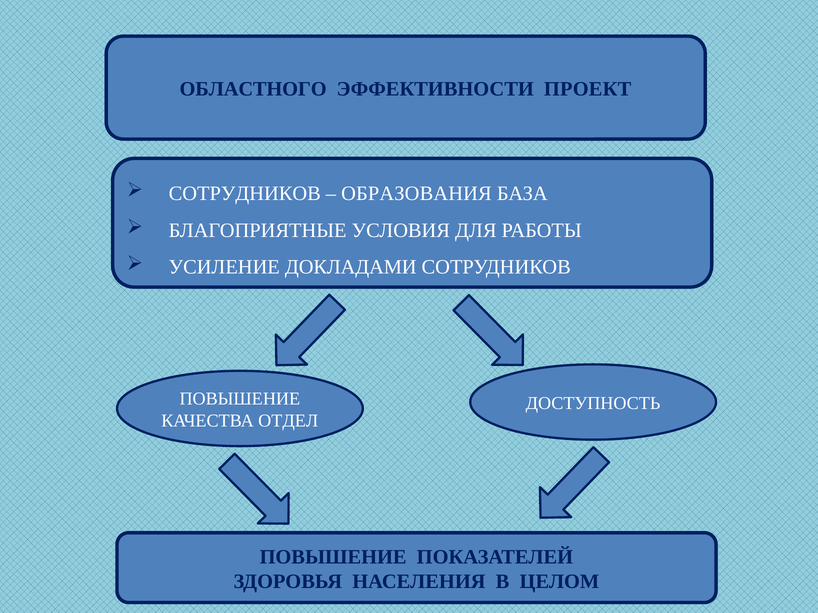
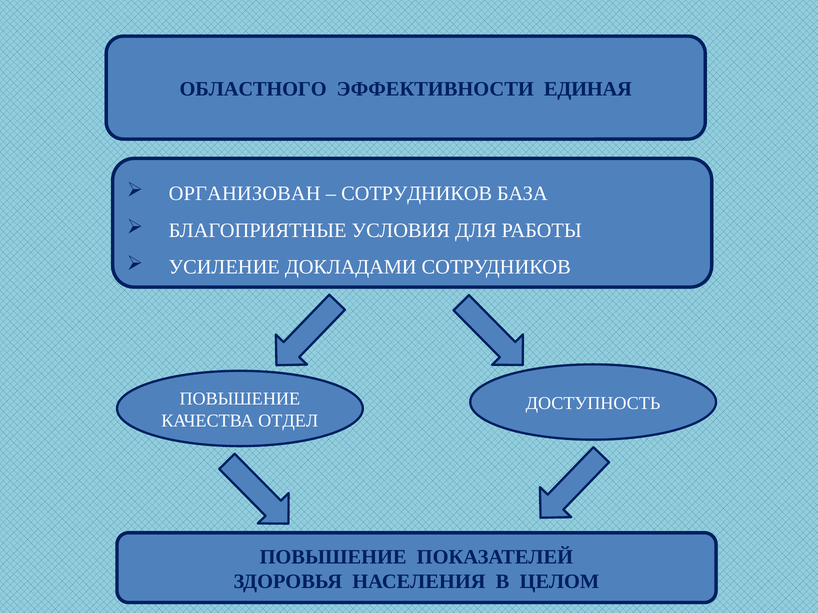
ПРОЕКТ: ПРОЕКТ -> ЕДИНАЯ (588, 89)
СОТРУДНИКОВ: СОТРУДНИКОВ -> ОРГАНИЗОВАН (245, 194)
ОБРАЗОВАНИЯ: ОБРАЗОВАНИЯ -> СОТРУДНИКОВ (417, 194)
